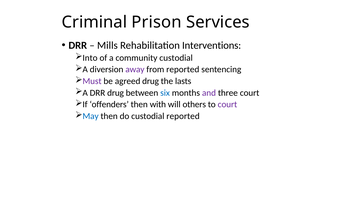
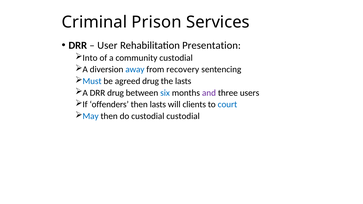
Mills: Mills -> User (107, 45)
Interventions: Interventions -> Presentation (212, 45)
away colour: purple -> blue (135, 70)
from reported: reported -> recovery (183, 70)
Must colour: purple -> blue (92, 81)
three court: court -> users (250, 93)
then with: with -> lasts (158, 105)
others: others -> clients (194, 105)
court colour: purple -> blue (227, 105)
custodial reported: reported -> custodial (183, 116)
